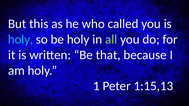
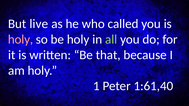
this: this -> live (39, 24)
holy colour: light blue -> pink (21, 39)
1:15,13: 1:15,13 -> 1:61,40 (153, 86)
